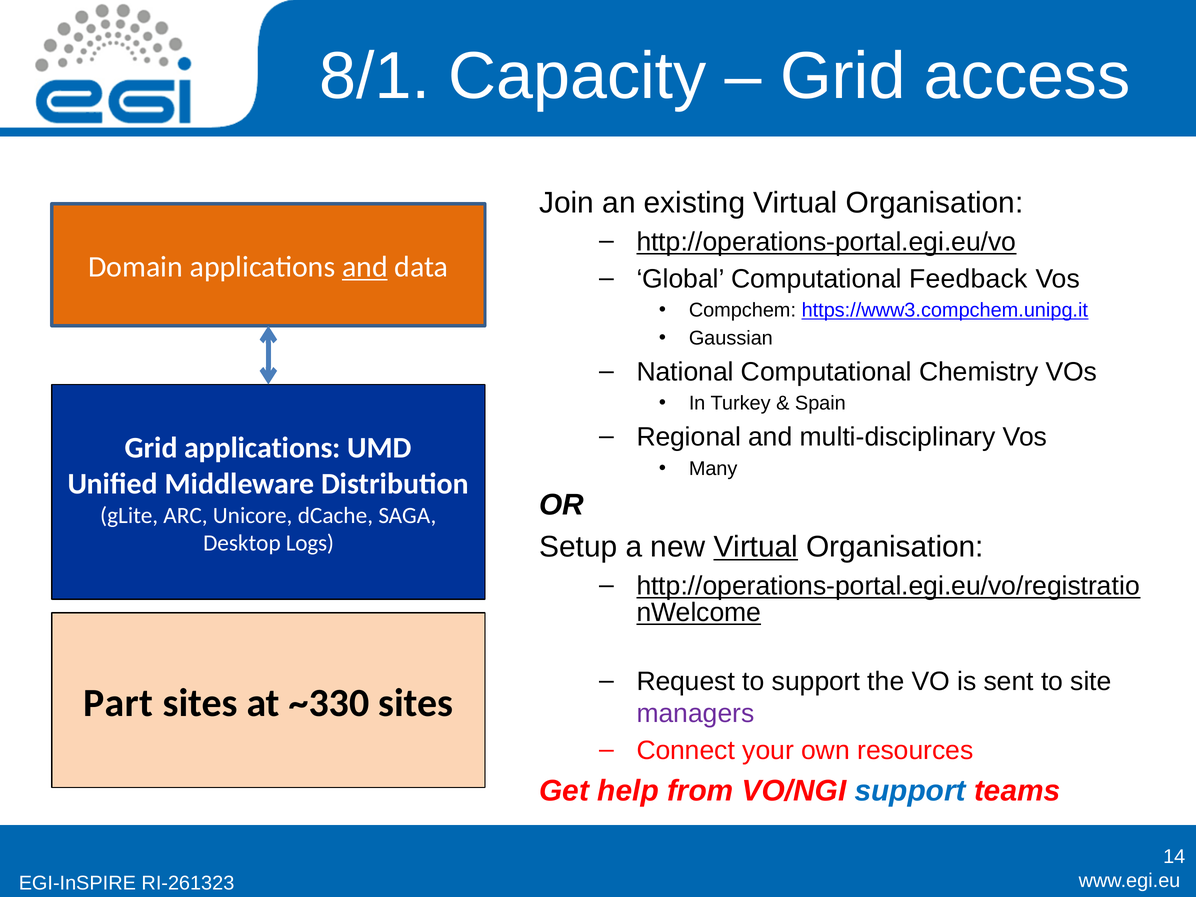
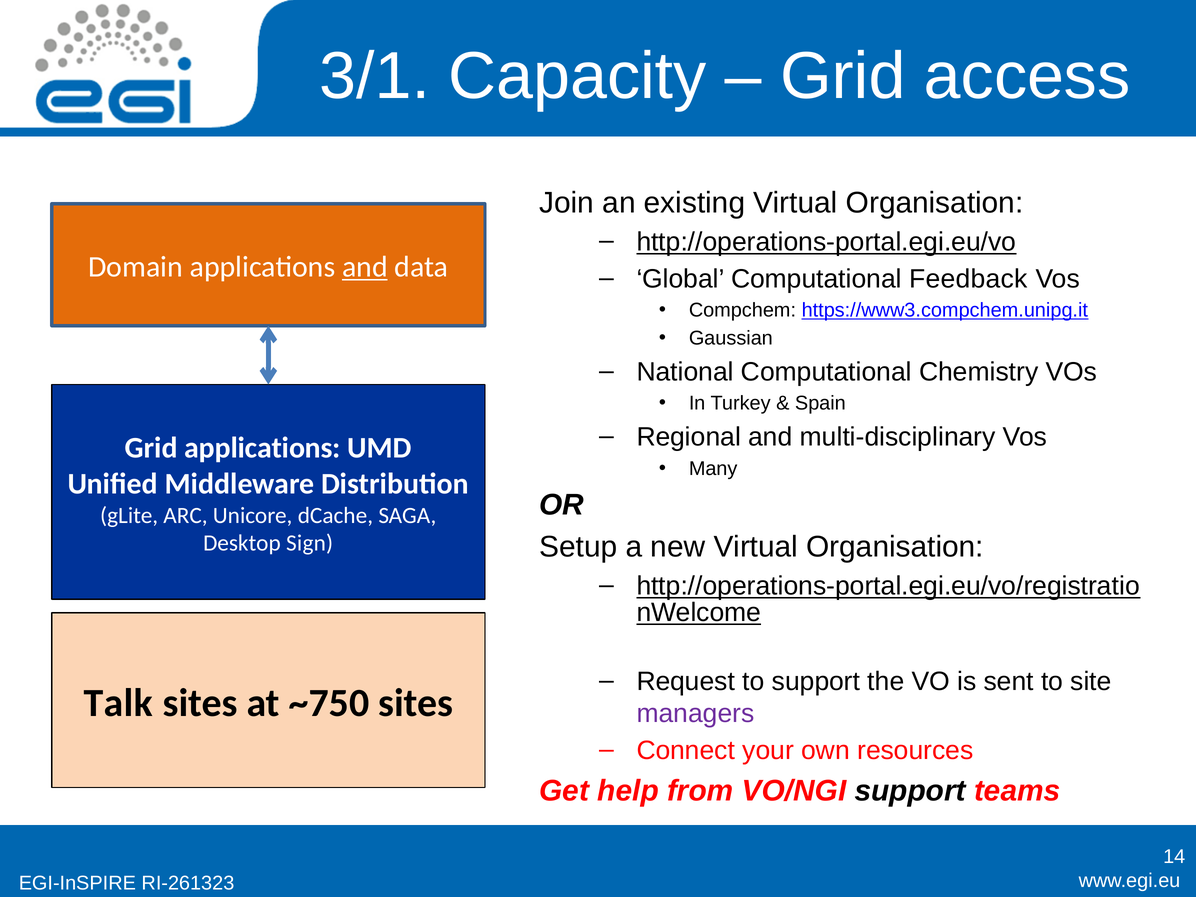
8/1: 8/1 -> 3/1 (375, 76)
Virtual underline: present -> none (756, 547)
Logs: Logs -> Sign (310, 543)
Part: Part -> Talk (118, 703)
~330: ~330 -> ~750 (329, 703)
support colour: blue -> black (910, 791)
